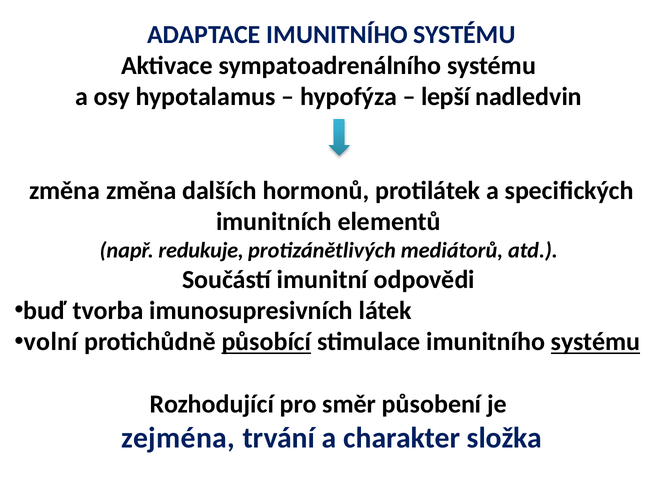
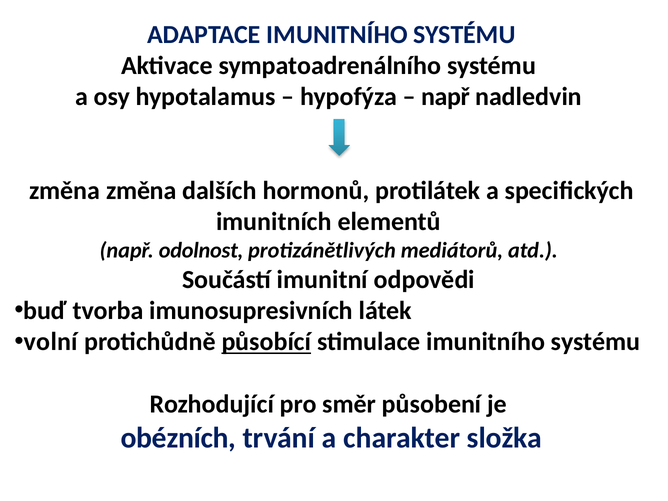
lepší: lepší -> např (446, 97)
redukuje: redukuje -> odolnost (201, 250)
systému underline: present -> none (595, 342)
zejména: zejména -> obézních (178, 438)
